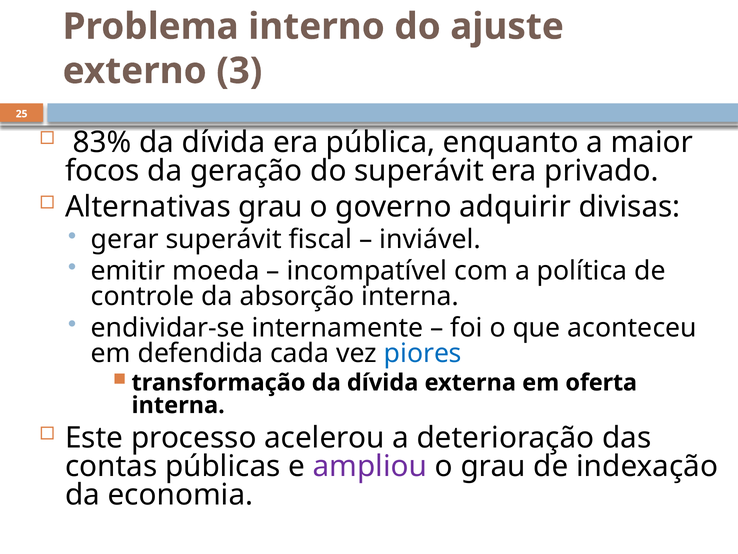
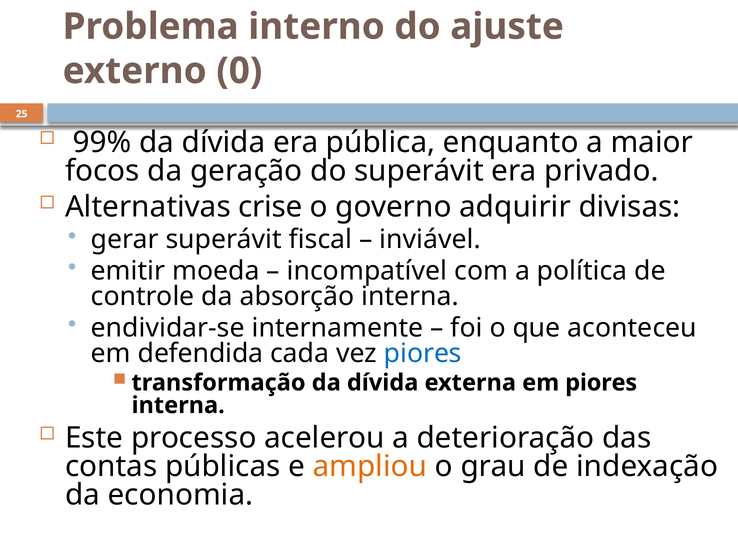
3: 3 -> 0 (239, 71)
83%: 83% -> 99% (102, 142)
Alternativas grau: grau -> crise (270, 207)
em oferta: oferta -> piores (601, 382)
ampliou colour: purple -> orange (370, 466)
